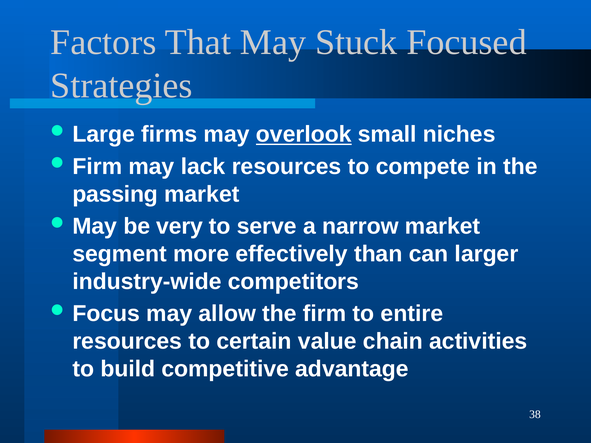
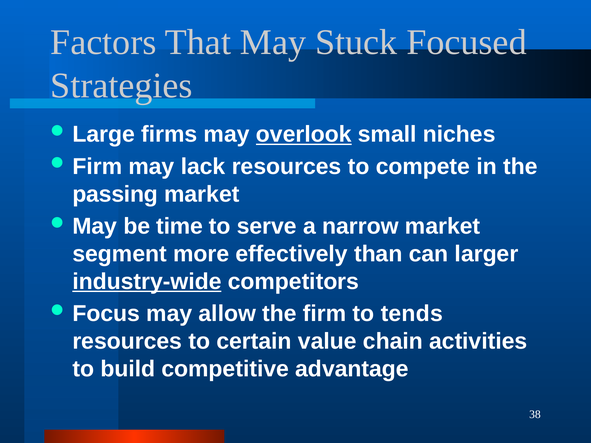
very: very -> time (180, 226)
industry-wide underline: none -> present (147, 282)
entire: entire -> tends (412, 314)
